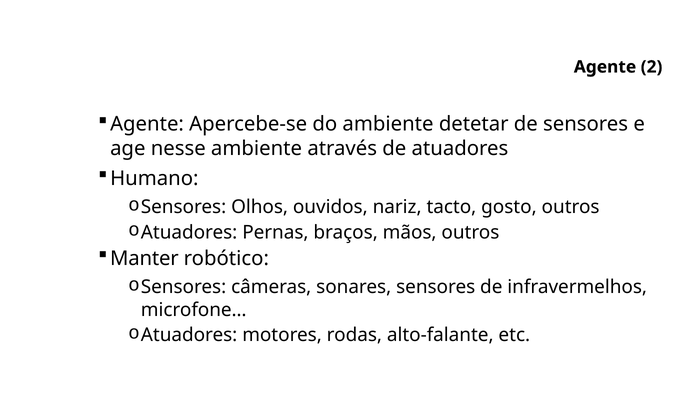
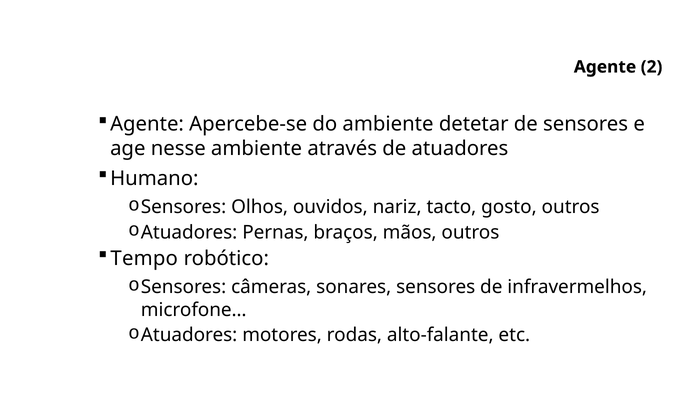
Manter: Manter -> Tempo (144, 258)
